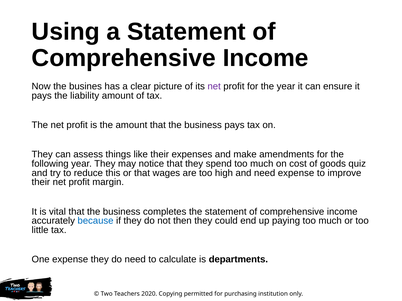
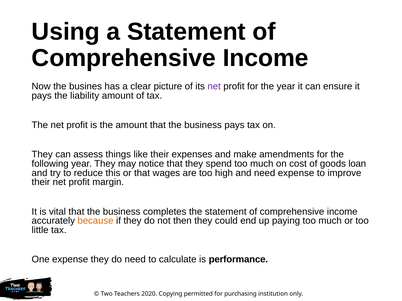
quiz: quiz -> loan (357, 164)
because colour: blue -> orange (96, 221)
departments: departments -> performance (238, 260)
